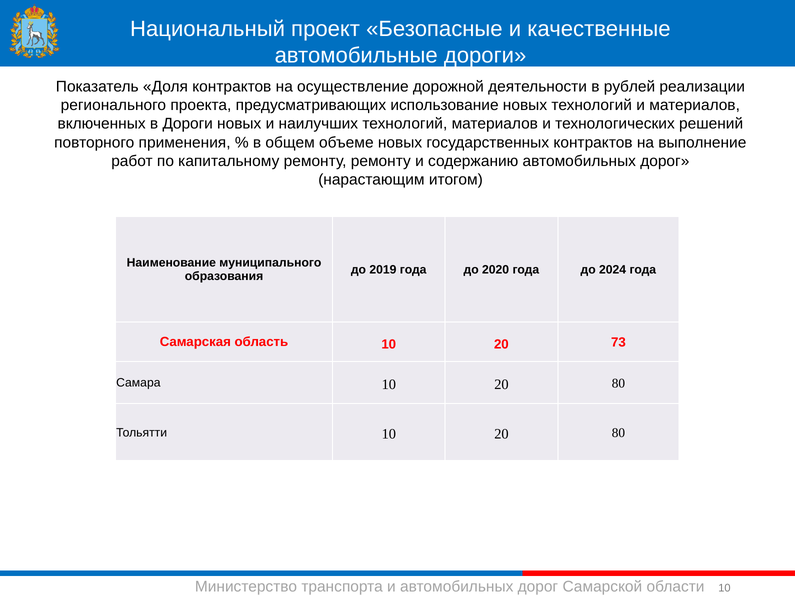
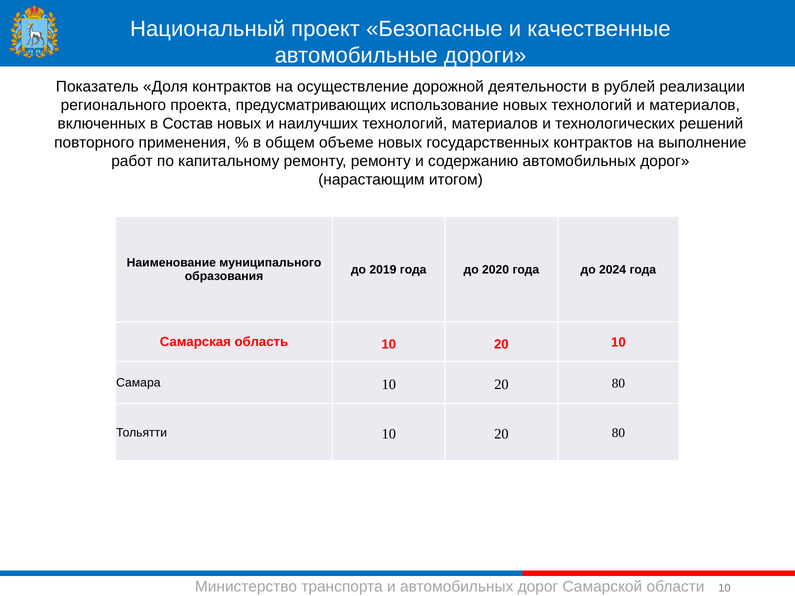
в Дороги: Дороги -> Состав (188, 124)
20 73: 73 -> 10 (618, 343)
